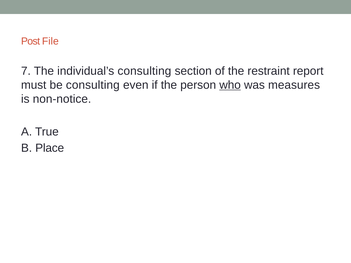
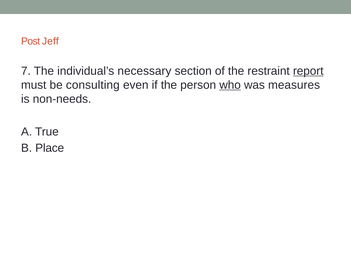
File: File -> Jeff (50, 41)
individual’s consulting: consulting -> necessary (144, 71)
report underline: none -> present (308, 71)
non-notice: non-notice -> non-needs (62, 99)
